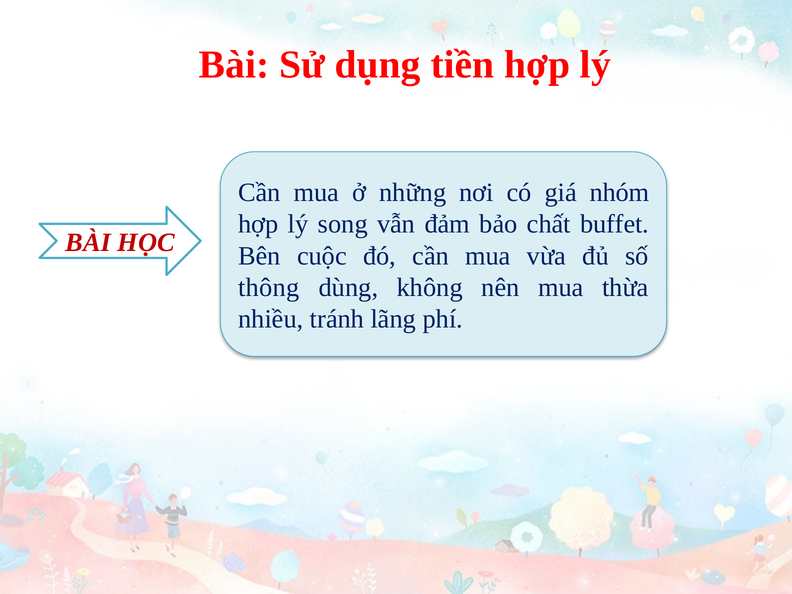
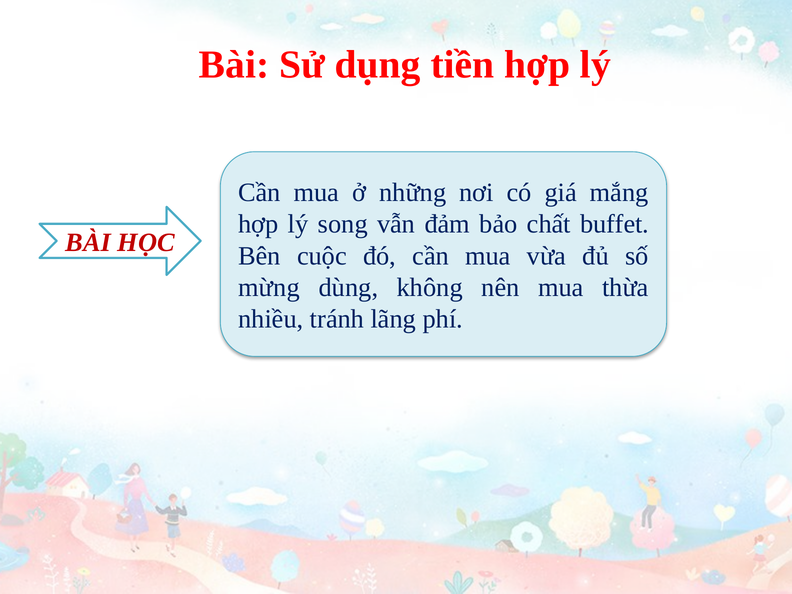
nhóm: nhóm -> mắng (619, 193)
thông: thông -> mừng (269, 288)
